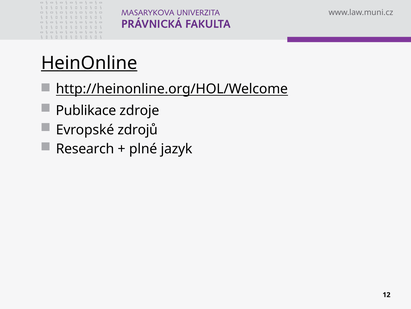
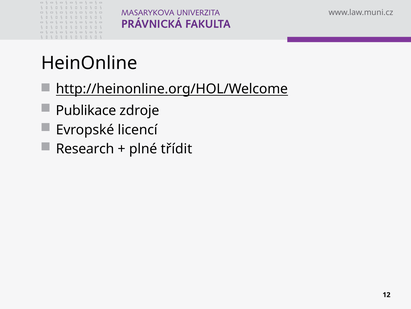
HeinOnline underline: present -> none (89, 63)
zdrojů: zdrojů -> licencí (138, 130)
jazyk: jazyk -> třídit (176, 149)
